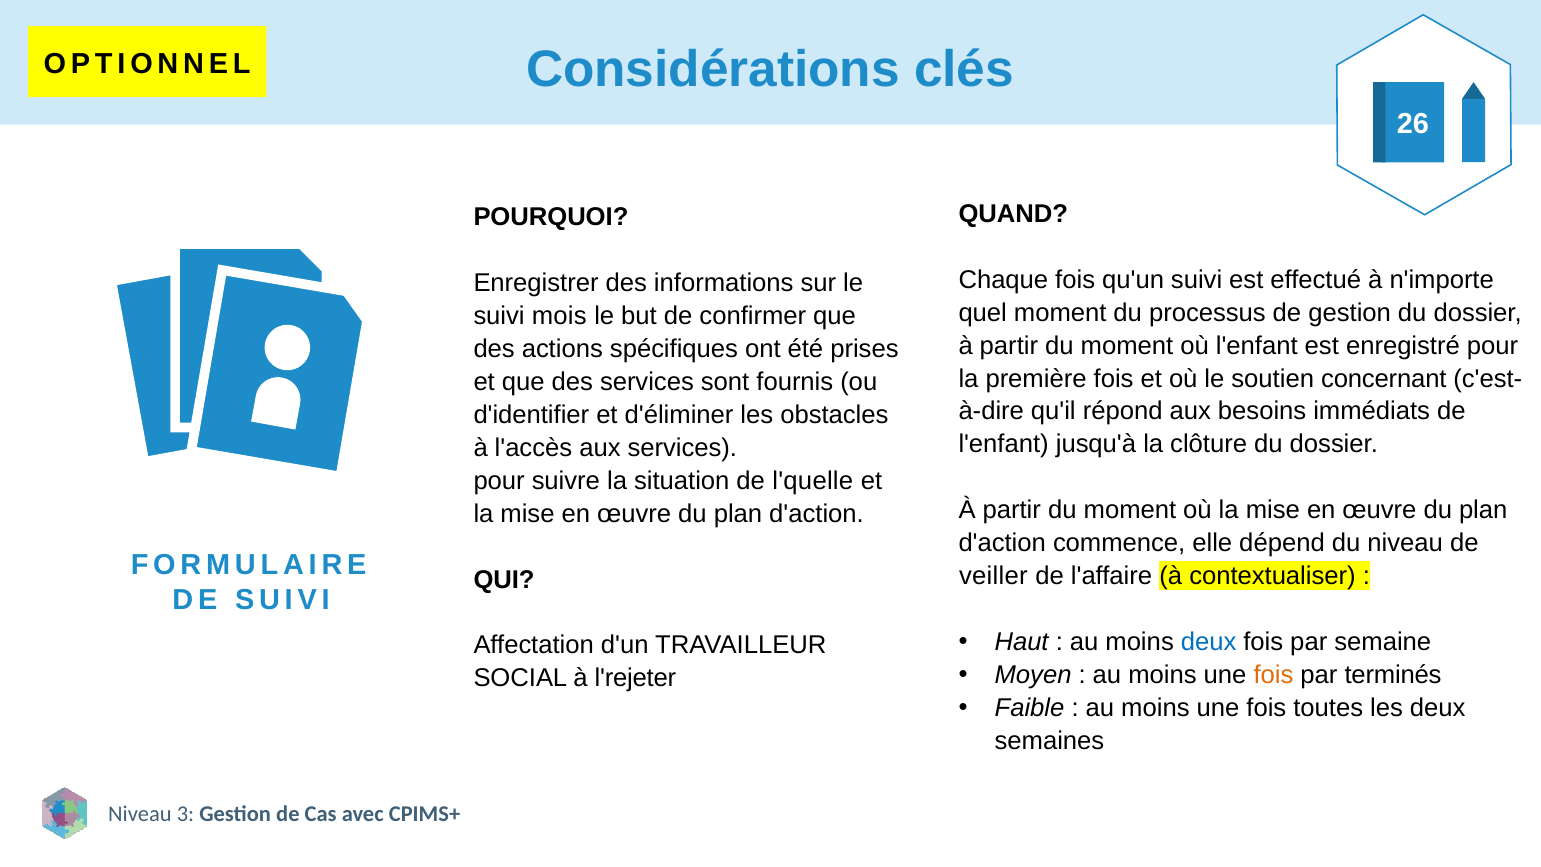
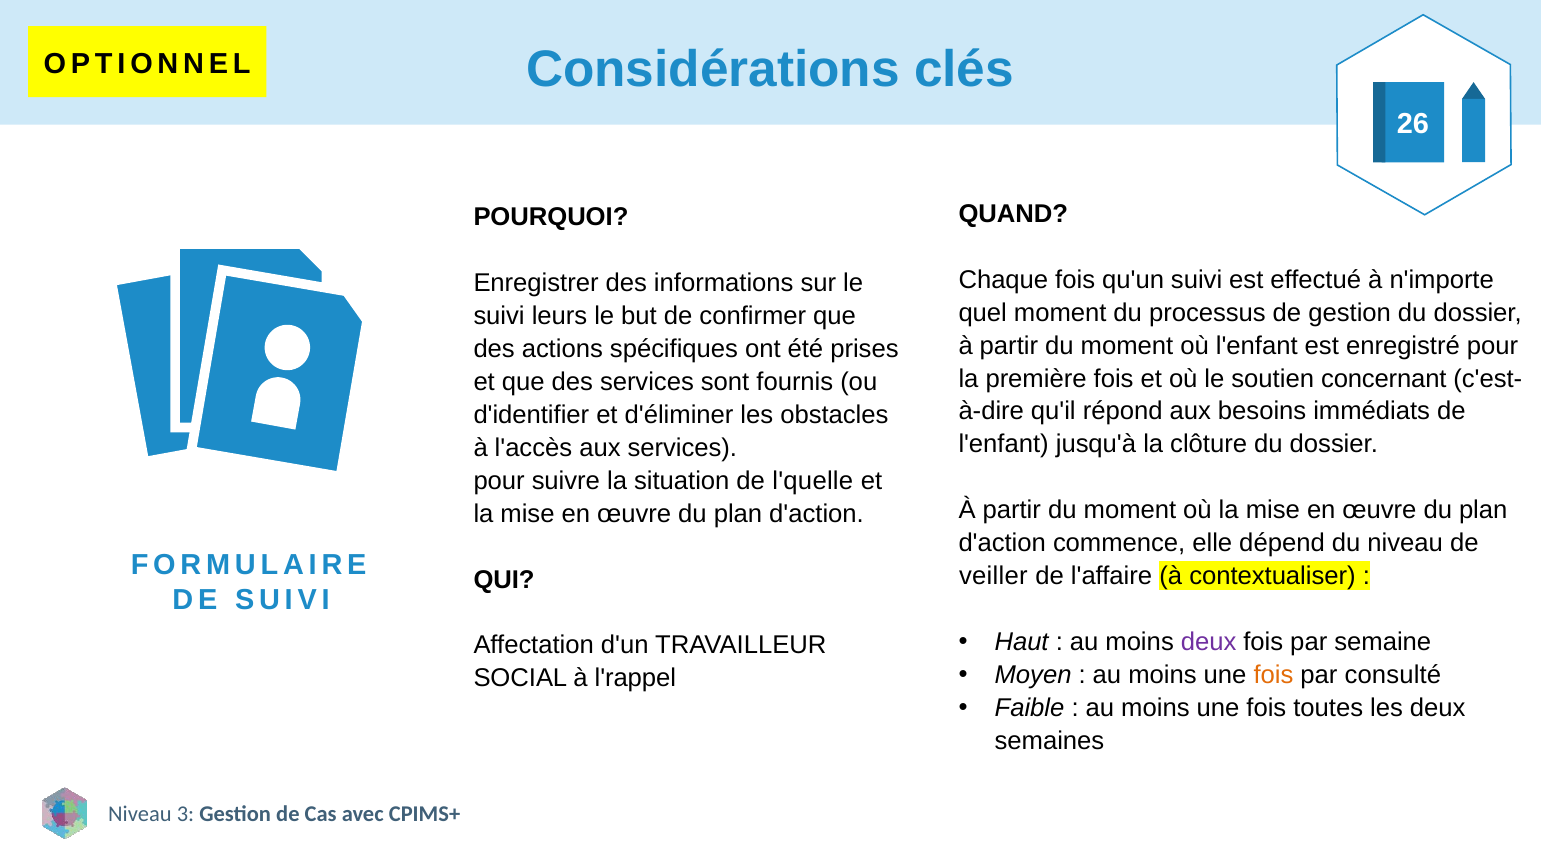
mois: mois -> leurs (559, 316)
deux colour: blue -> purple (1209, 642)
terminés: terminés -> consulté (1393, 675)
l'rejeter: l'rejeter -> l'rappel (635, 678)
